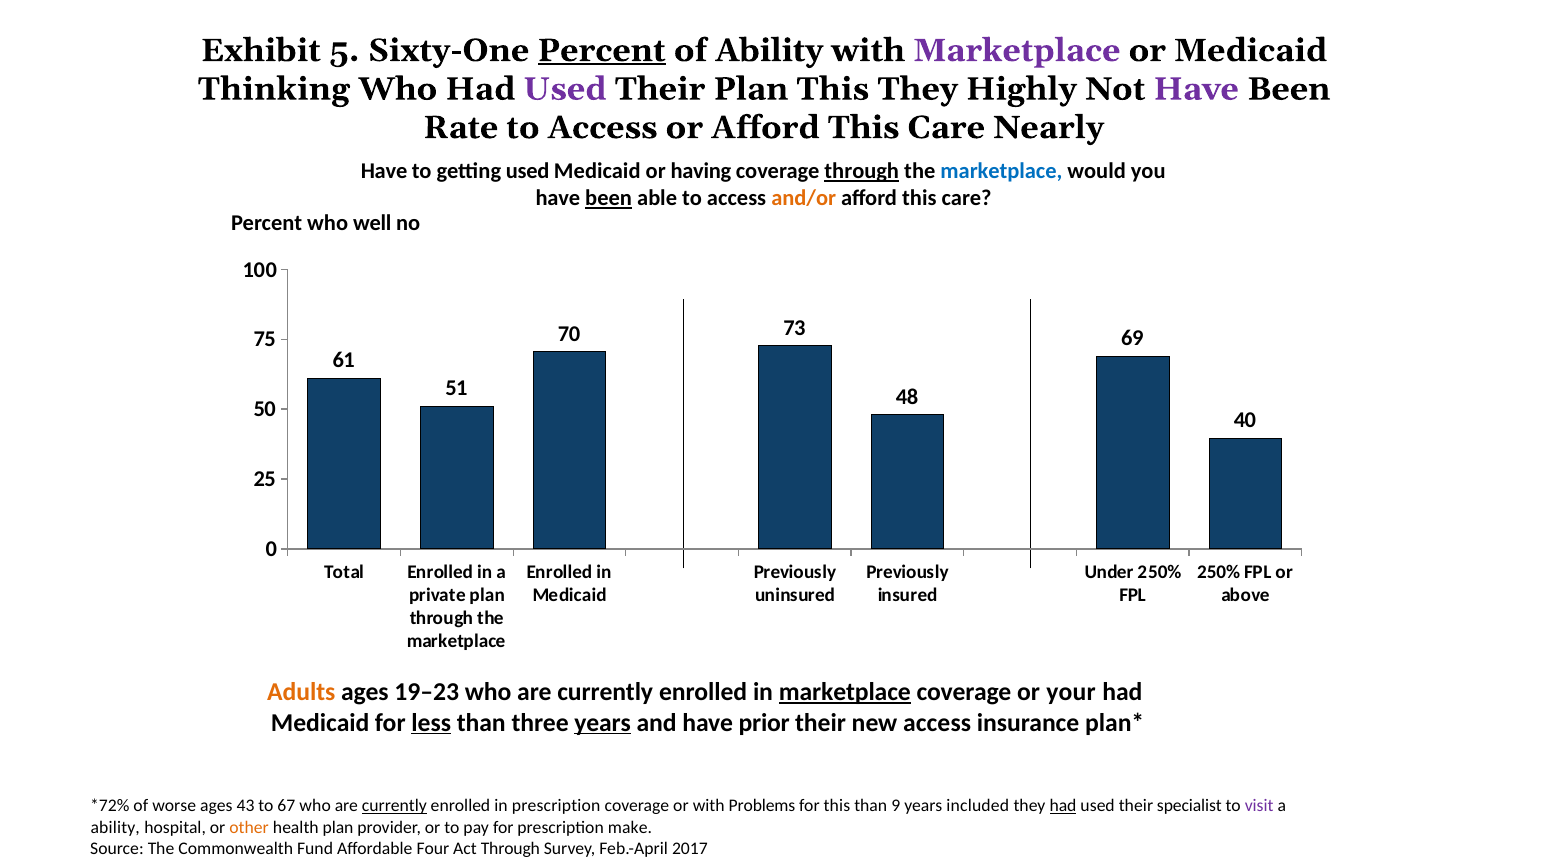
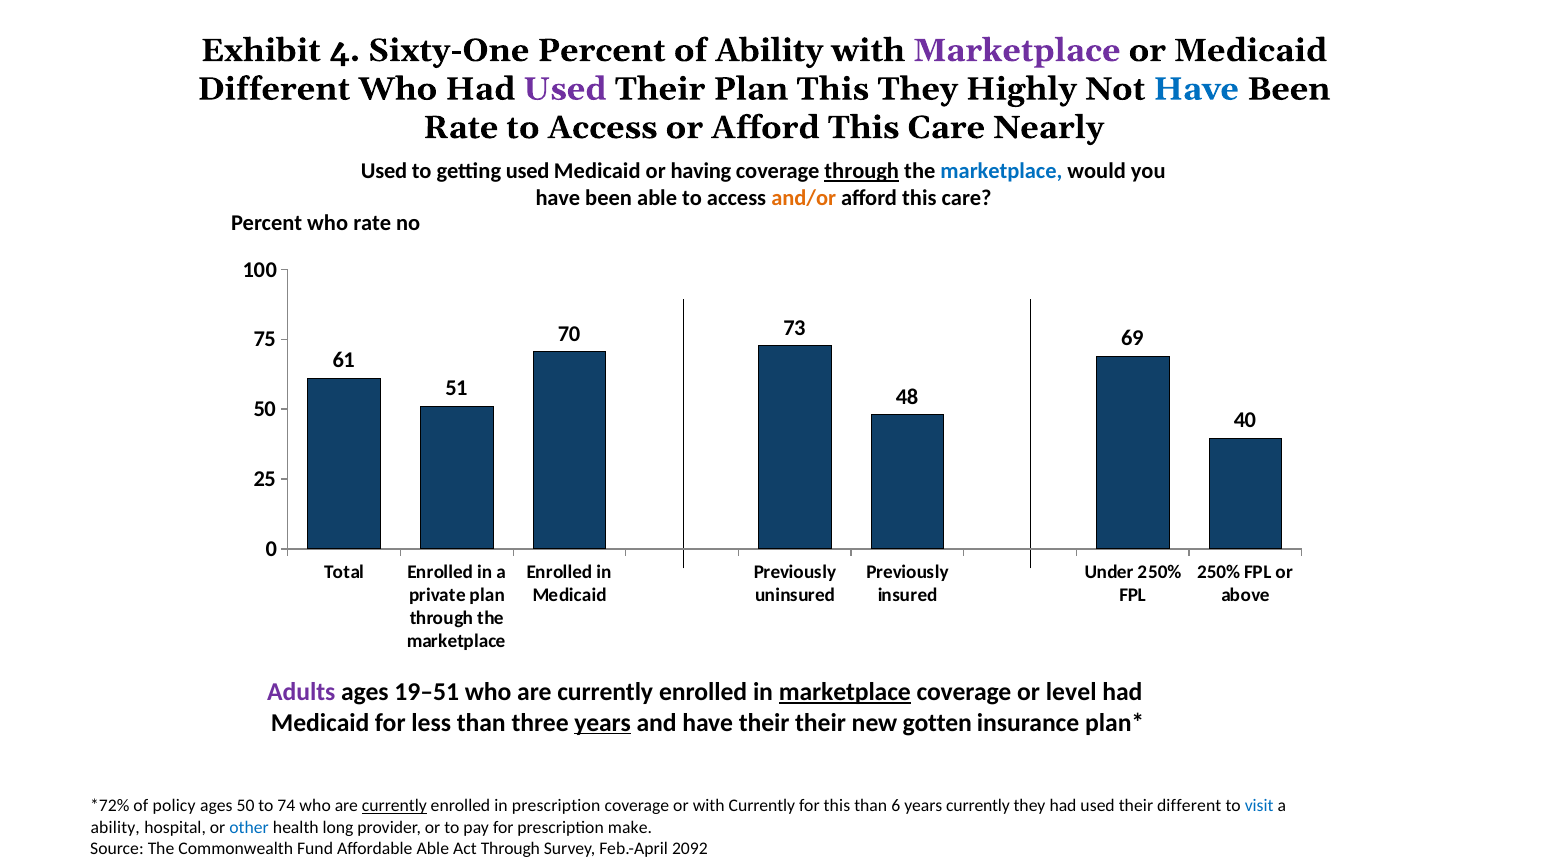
5: 5 -> 4 (345, 50)
Percent underline: present -> none (602, 50)
Thinking: Thinking -> Different (274, 89)
Have colour: purple -> blue (1196, 89)
Have: Have -> Used (384, 171)
been underline: present -> none (609, 198)
who well: well -> rate (372, 223)
Adults colour: orange -> purple (301, 692)
19–23: 19–23 -> 19–51 (427, 692)
your: your -> level (1071, 692)
less underline: present -> none (431, 723)
have prior: prior -> their (764, 723)
new access: access -> gotten (937, 723)
worse: worse -> policy (174, 806)
ages 43: 43 -> 50 (245, 806)
67: 67 -> 74 (286, 806)
with Problems: Problems -> Currently (762, 806)
9: 9 -> 6 (896, 806)
years included: included -> currently (978, 806)
had underline: present -> none (1063, 806)
their specialist: specialist -> different (1189, 806)
visit colour: purple -> blue (1259, 806)
other colour: orange -> blue (249, 827)
health plan: plan -> long (338, 827)
Affordable Four: Four -> Able (433, 848)
2017: 2017 -> 2092 (690, 848)
